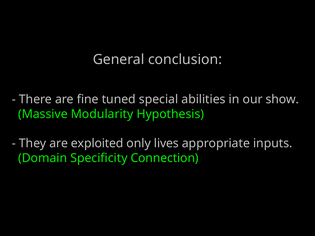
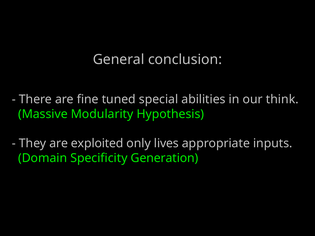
show: show -> think (282, 99)
Connection: Connection -> Generation (165, 158)
